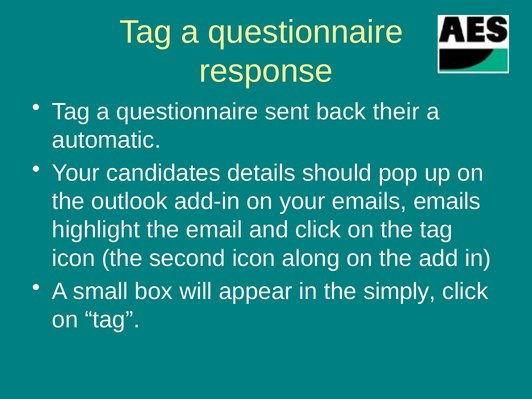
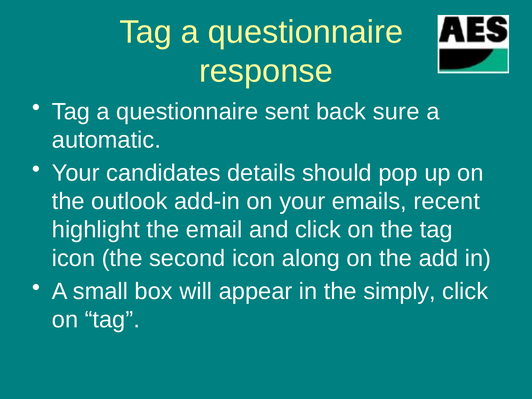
their: their -> sure (396, 112)
emails emails: emails -> recent (447, 201)
